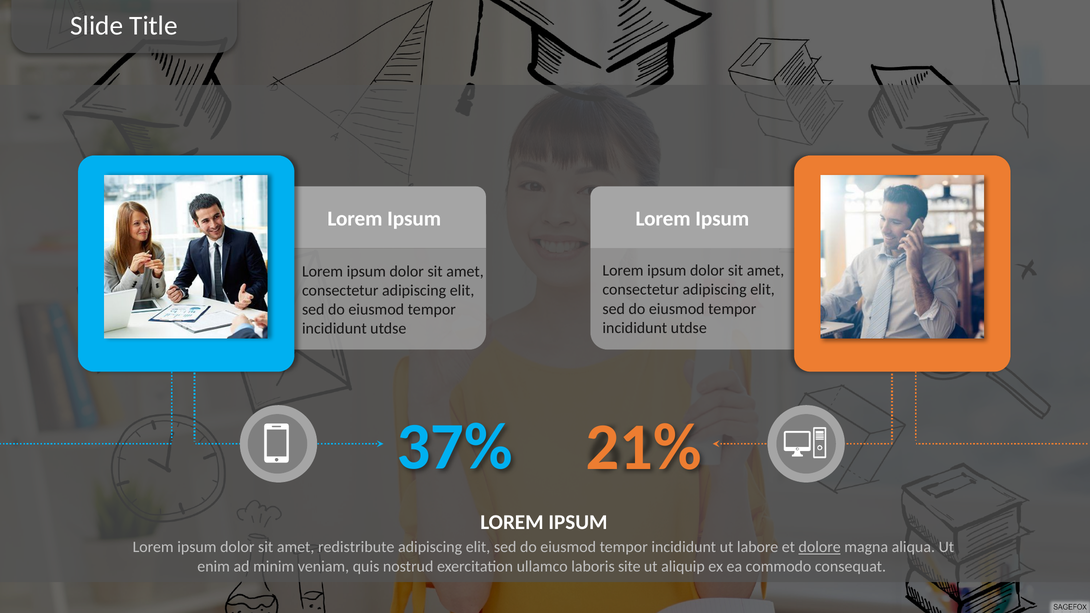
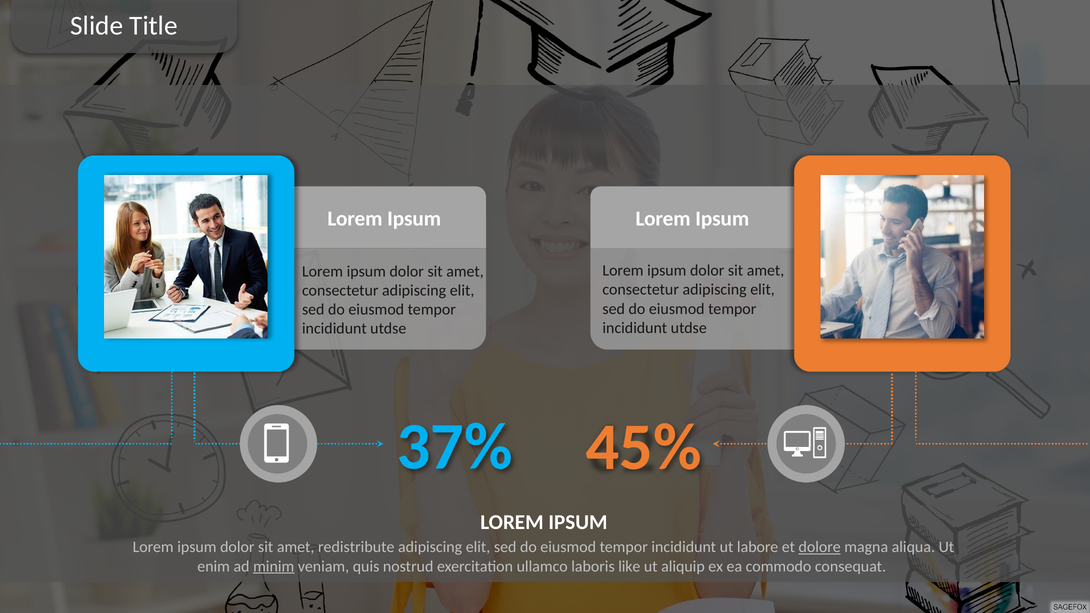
21%: 21% -> 45% (644, 447)
minim underline: none -> present (274, 566)
site: site -> like (629, 566)
